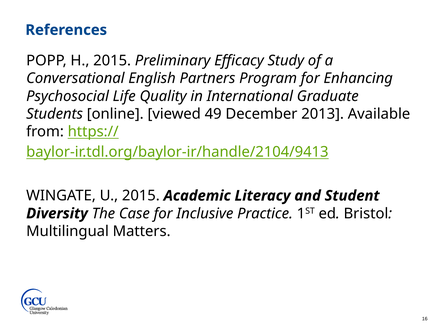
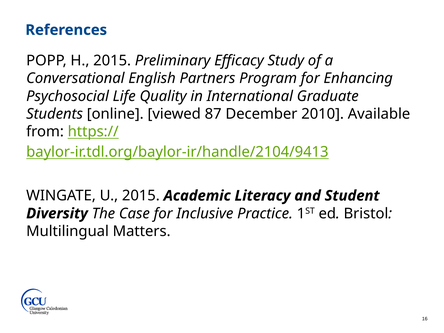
49: 49 -> 87 (213, 114)
2013: 2013 -> 2010 (323, 114)
